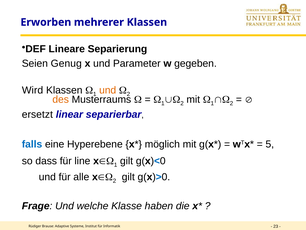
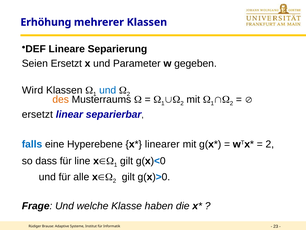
Erworben: Erworben -> Erhöhung (46, 22)
Seien Genug: Genug -> Ersetzt (66, 63)
und colour: orange -> blue (108, 90)
möglich: möglich -> linearer (162, 144)
5: 5 -> 2 (270, 144)
